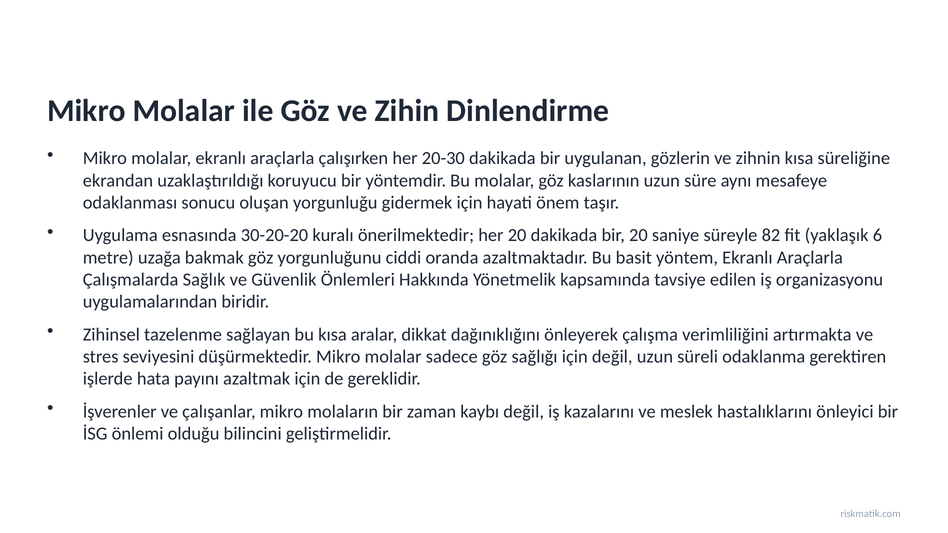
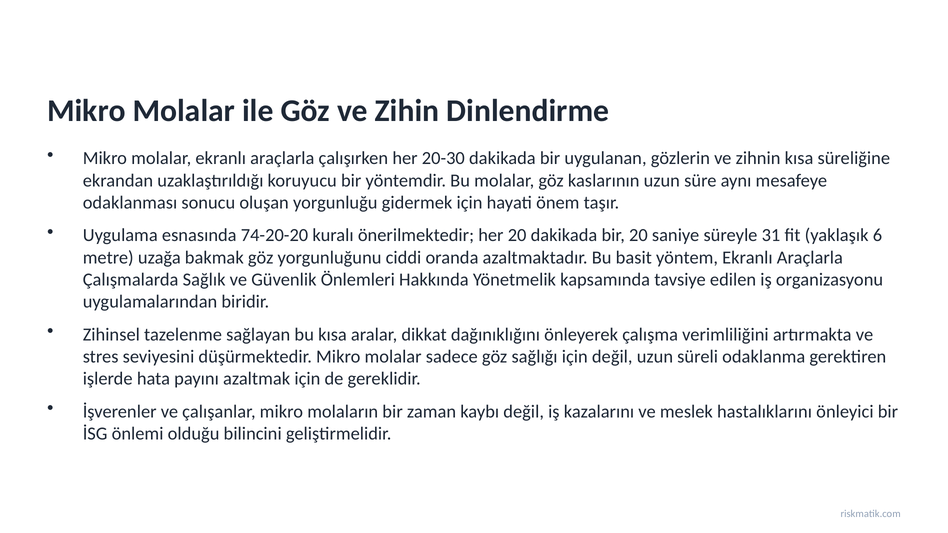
30-20-20: 30-20-20 -> 74-20-20 (274, 235)
82: 82 -> 31 (771, 235)
